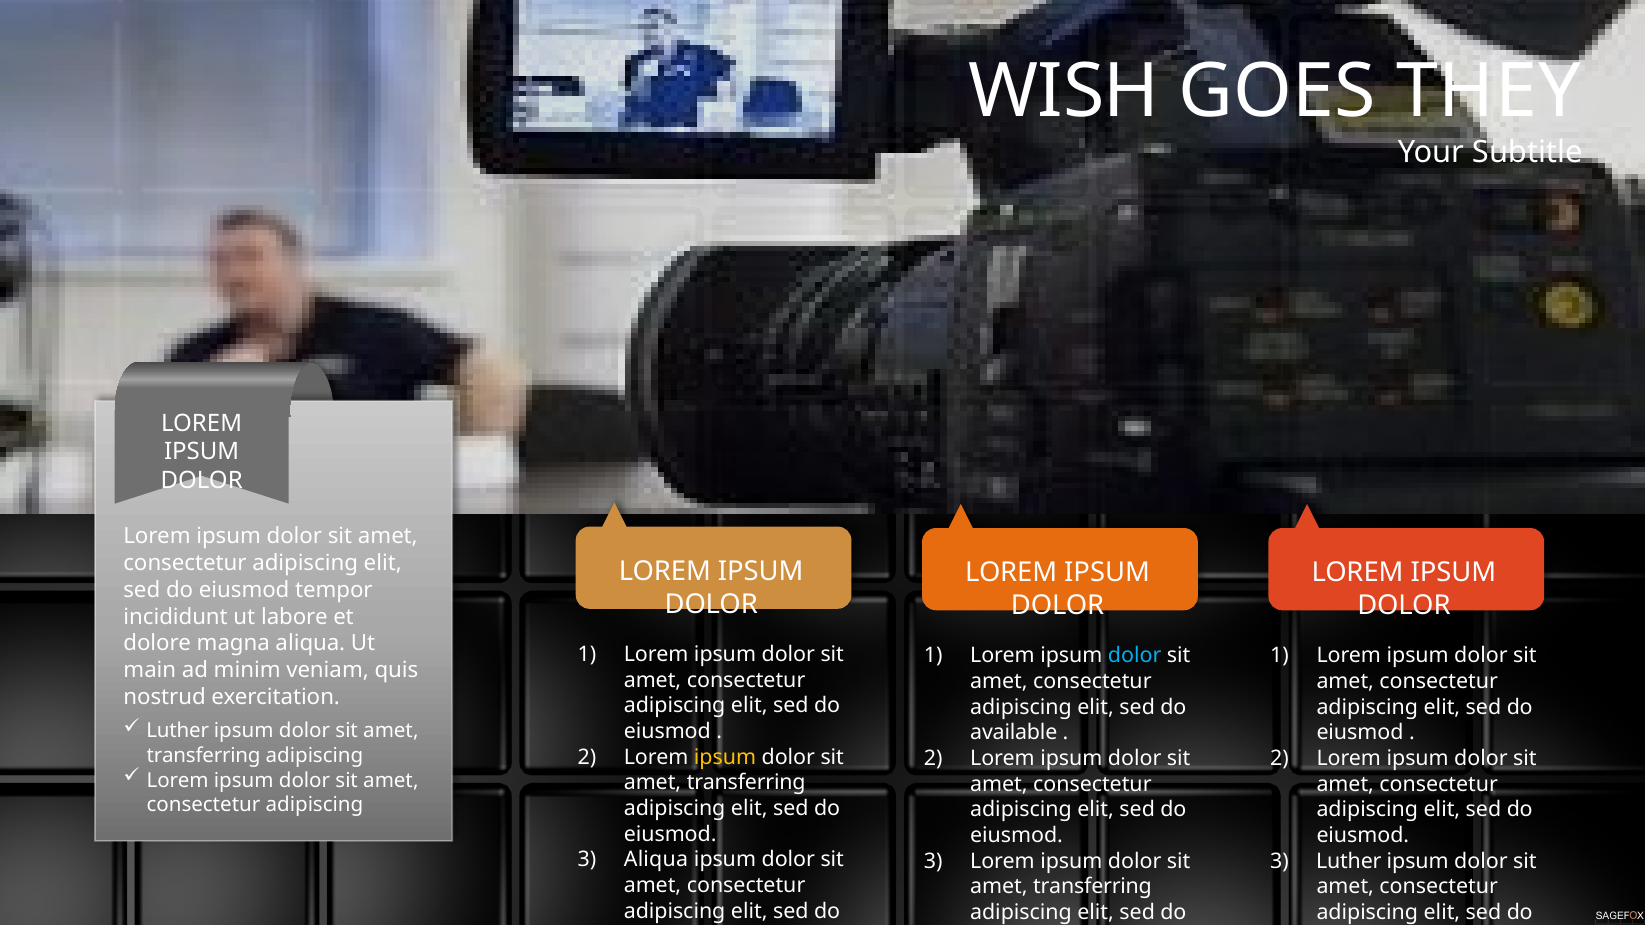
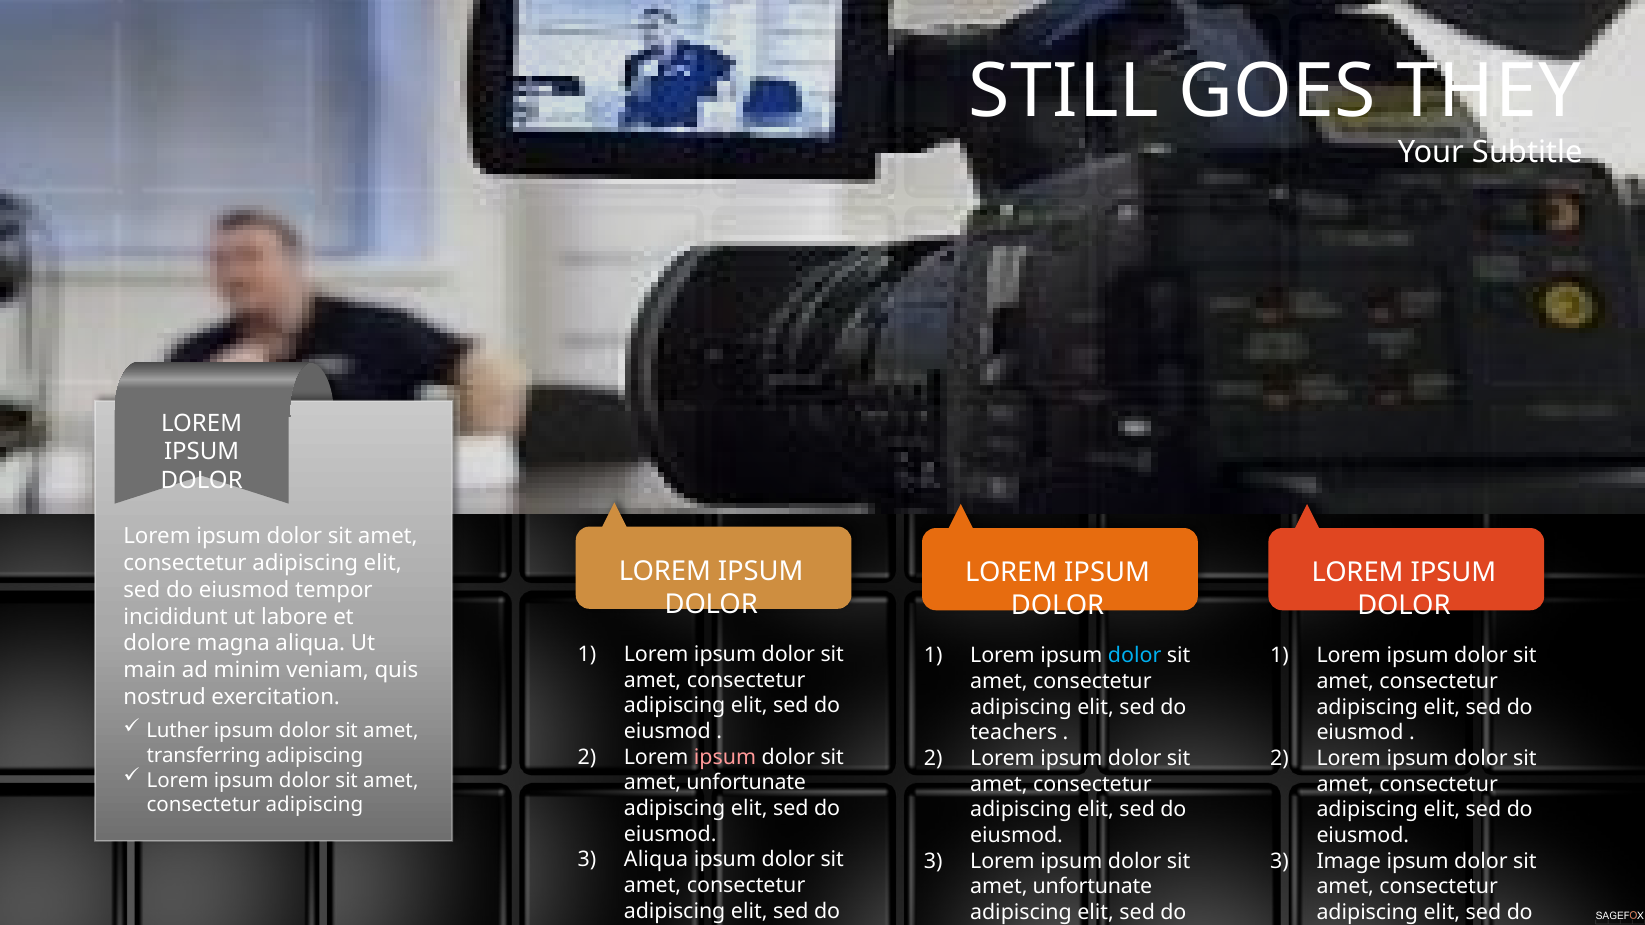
WISH: WISH -> STILL (1064, 91)
available: available -> teachers (1014, 733)
ipsum colour: yellow -> pink (725, 757)
transferring: transferring -> unfortunate (746, 783)
Luther: Luther -> Image (1349, 862)
transferring: transferring -> unfortunate (1092, 887)
